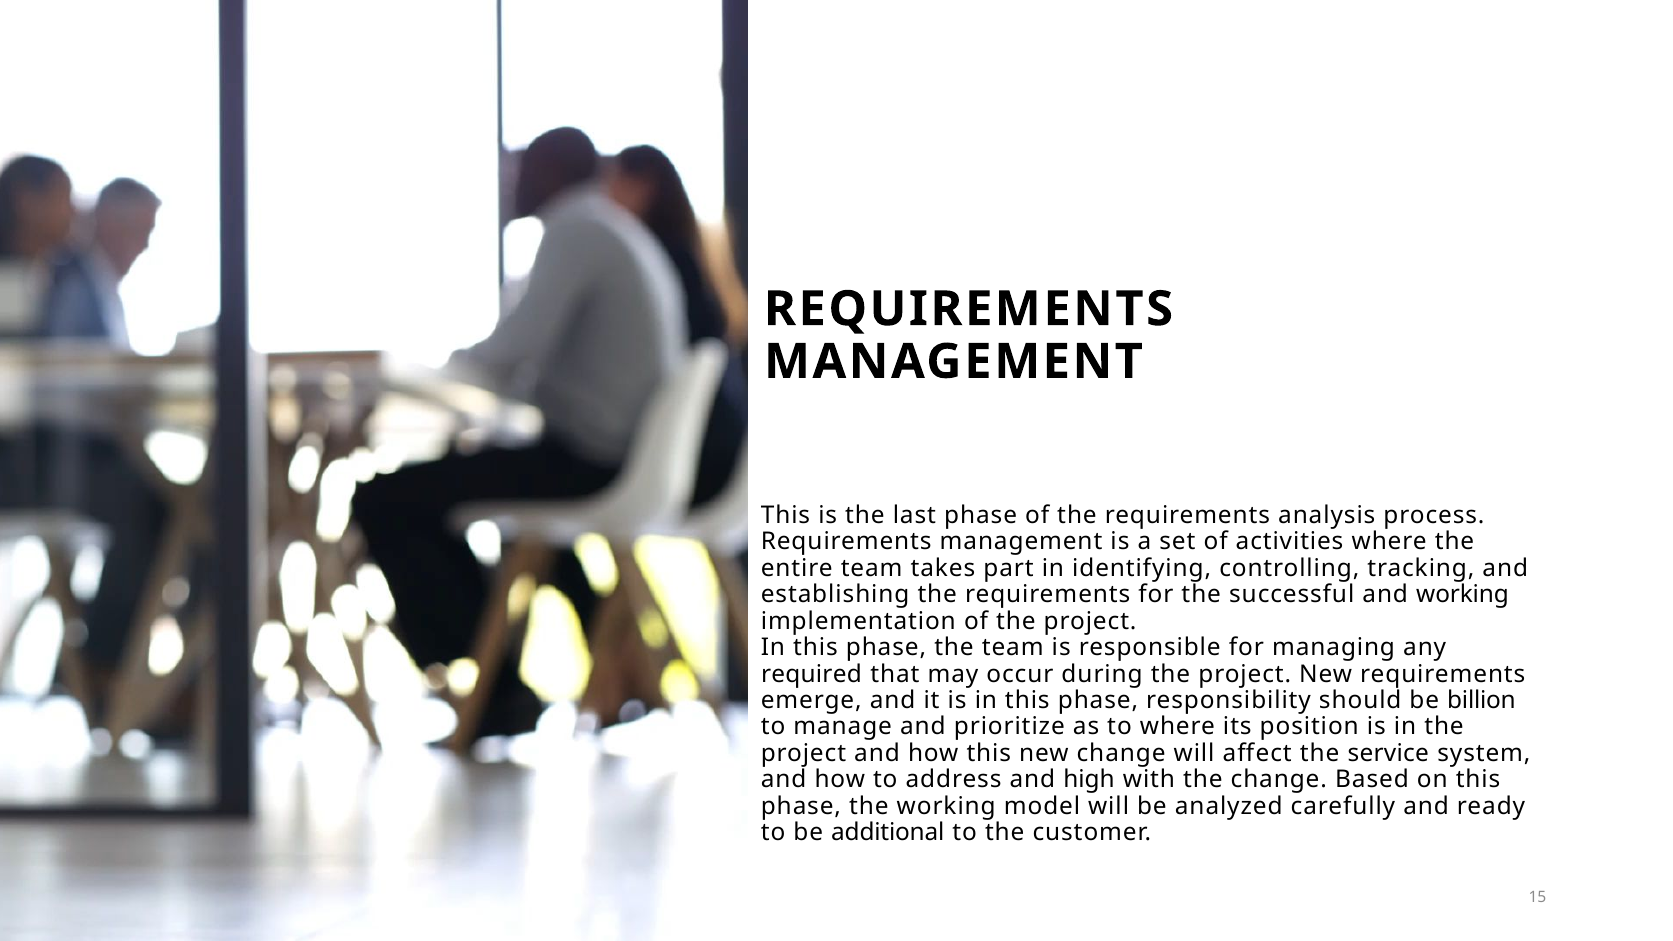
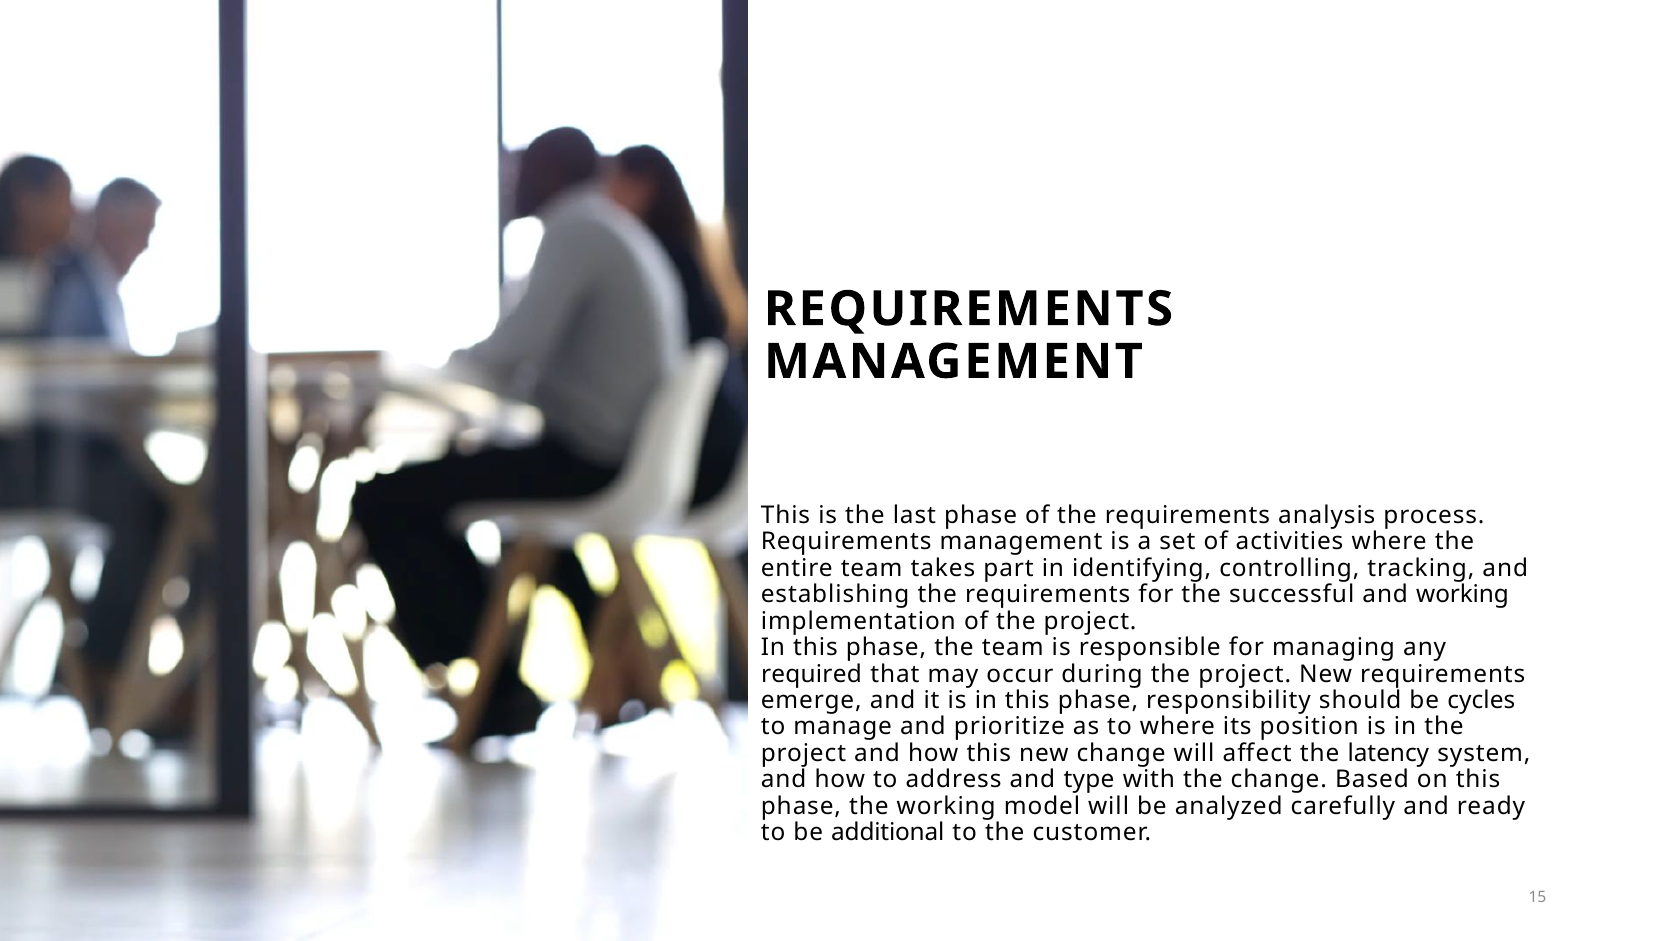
billion: billion -> cycles (1481, 700)
service: service -> latency (1388, 753)
high: high -> type (1089, 780)
